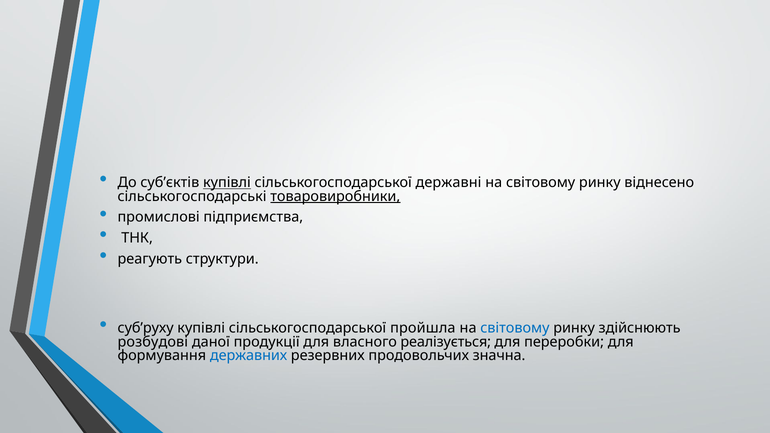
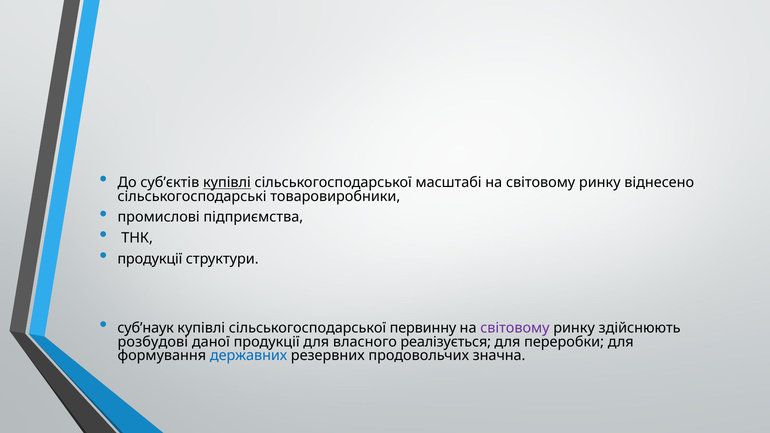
державні: державні -> масштабі (449, 183)
товаровиробники underline: present -> none (335, 196)
реагують: реагують -> продукції (150, 259)
суб’руху: суб’руху -> суб’наук (146, 328)
пройшла: пройшла -> первинну (423, 328)
світовому colour: blue -> purple (515, 328)
